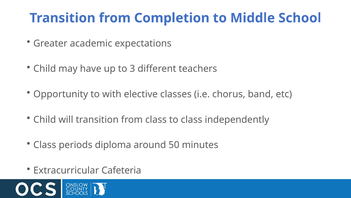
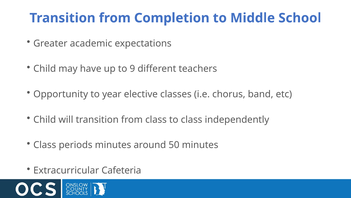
3: 3 -> 9 (132, 69)
with: with -> year (112, 94)
periods diploma: diploma -> minutes (113, 145)
